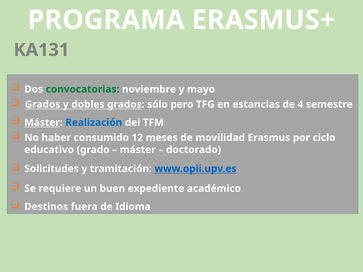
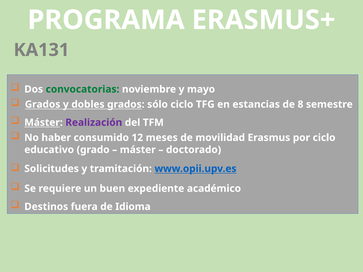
sólo pero: pero -> ciclo (182, 104)
4: 4 -> 8 (300, 104)
Realización colour: blue -> purple (94, 123)
